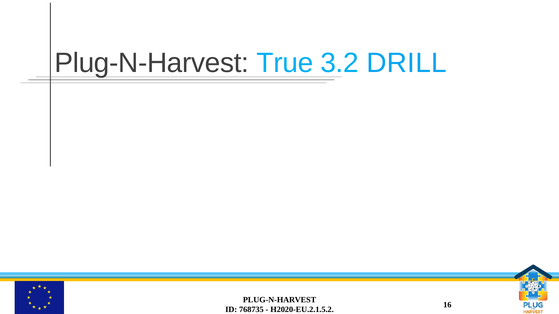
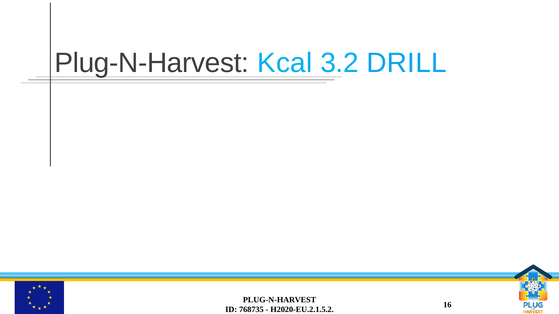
True: True -> Kcal (285, 63)
